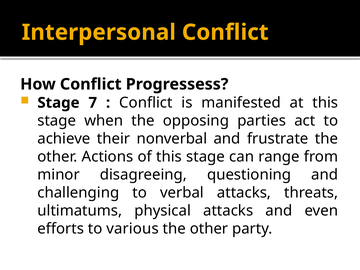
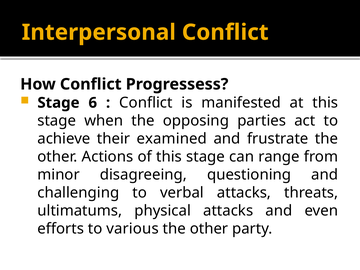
7: 7 -> 6 (93, 103)
nonverbal: nonverbal -> examined (172, 139)
